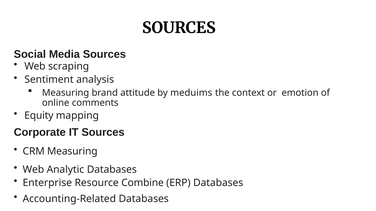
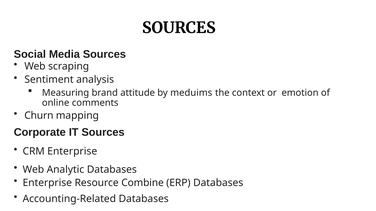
Equity: Equity -> Churn (39, 116)
CRM Measuring: Measuring -> Enterprise (72, 152)
